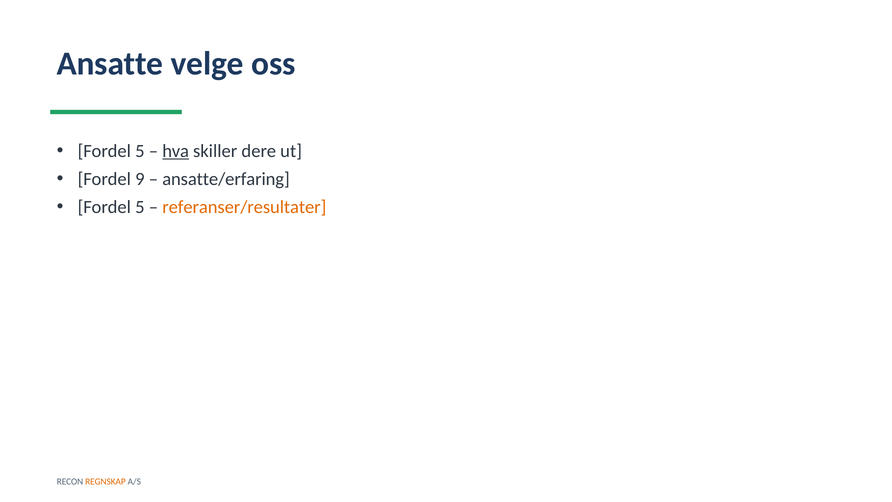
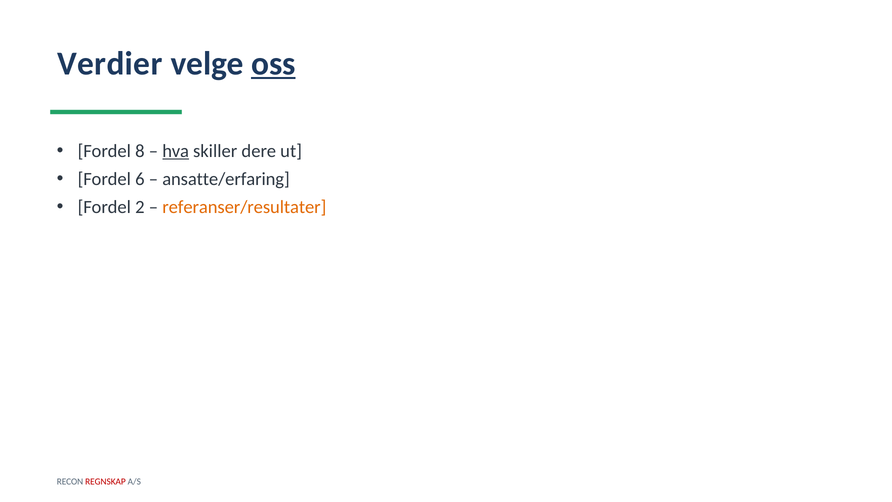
Ansatte: Ansatte -> Verdier (110, 64)
oss underline: none -> present (273, 64)
5: 5 -> 8 (140, 151)
9: 9 -> 6 (140, 179)
5: 5 -> 2 (140, 207)
REGNSKAP colour: orange -> red (105, 481)
